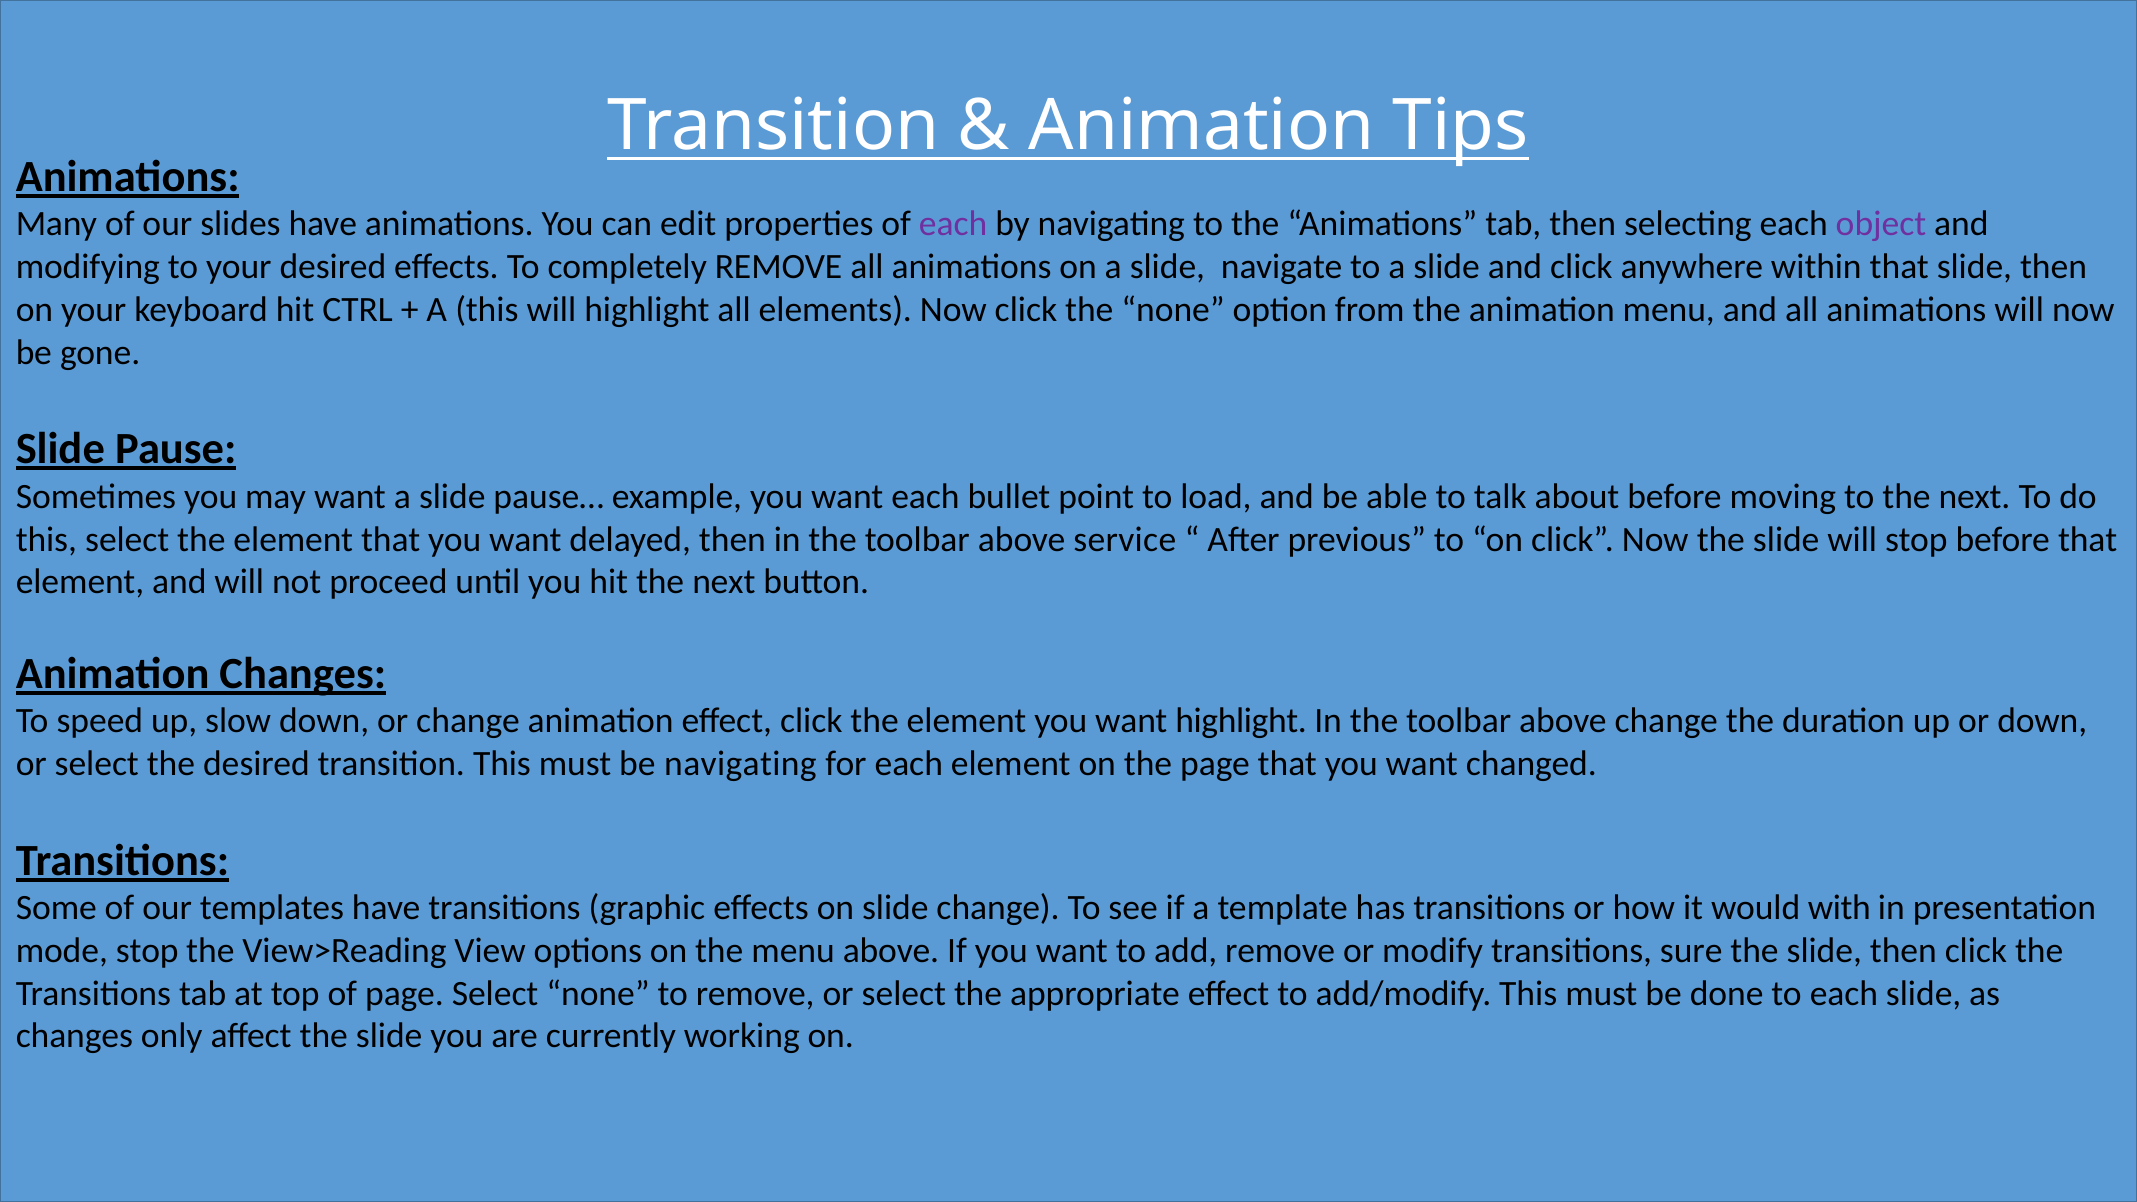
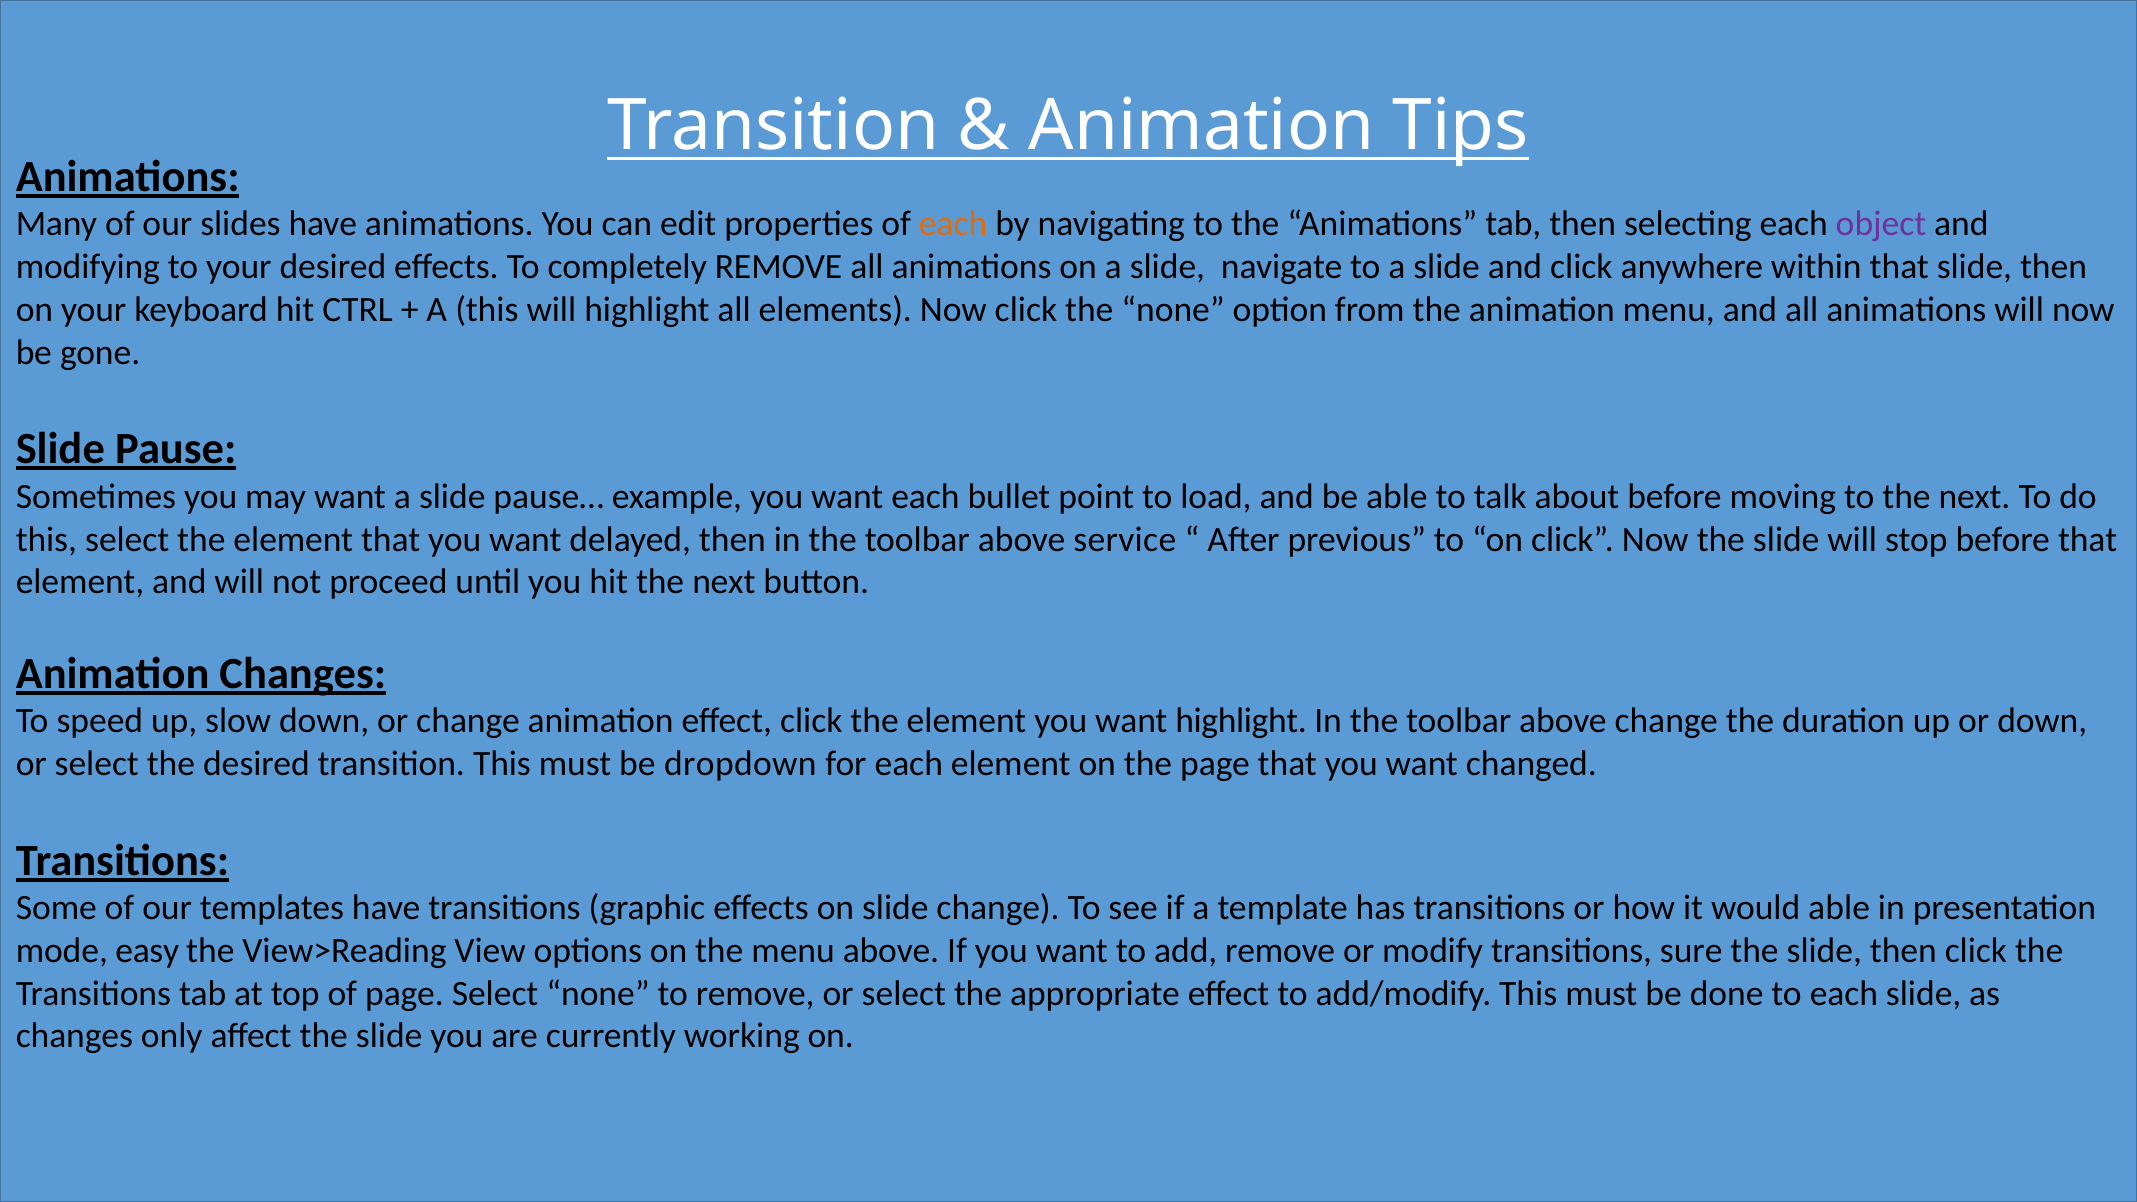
each colour: purple -> orange (953, 224)
be navigating: navigating -> dropdown (740, 764)
would with: with -> able (1839, 908)
mode stop: stop -> easy (147, 951)
